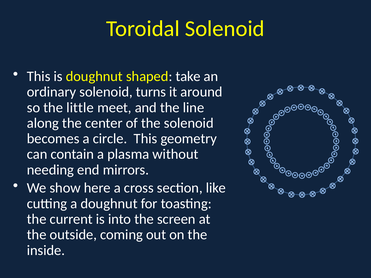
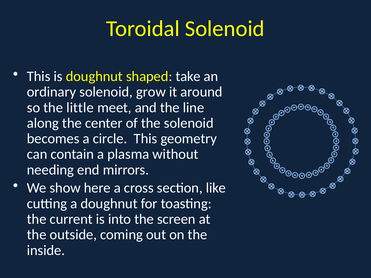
turns: turns -> grow (151, 92)
